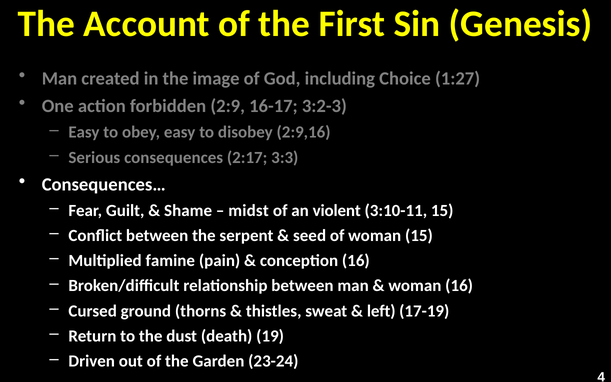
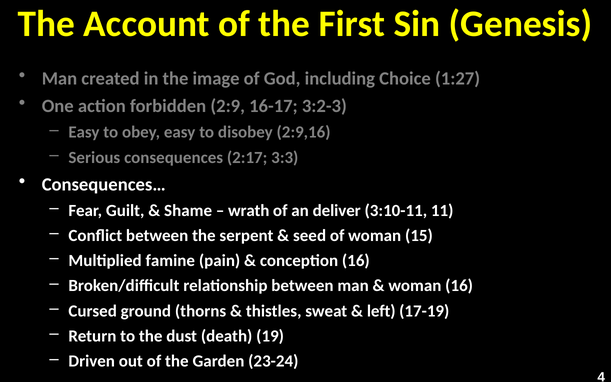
midst: midst -> wrath (249, 210)
violent: violent -> deliver (337, 210)
3:10-11 15: 15 -> 11 (442, 210)
